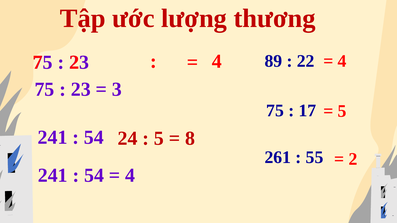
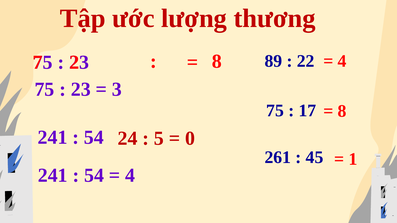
4: 4 -> 8 (217, 61)
5: 5 -> 8 (342, 111)
8: 8 -> 0 (190, 139)
55: 55 -> 45 (315, 158)
2: 2 -> 1 (353, 159)
